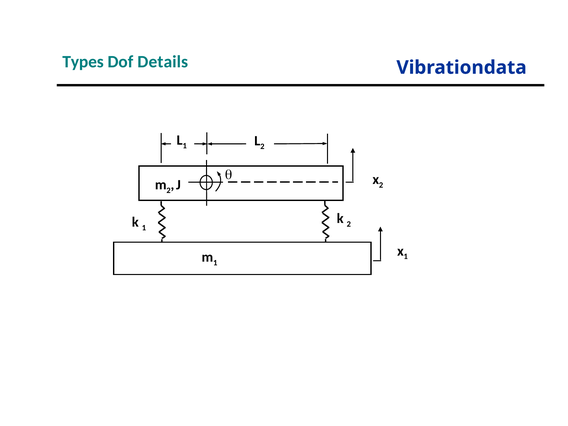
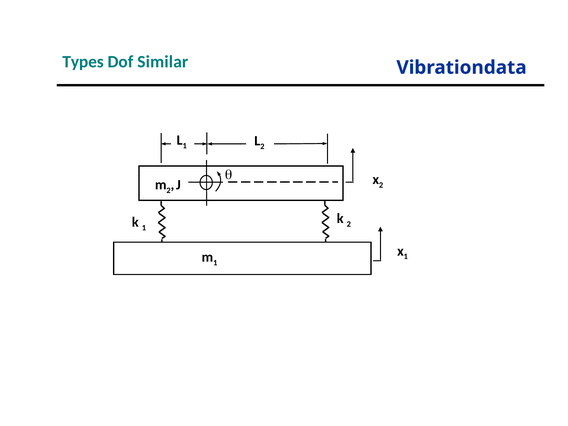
Details: Details -> Similar (163, 62)
